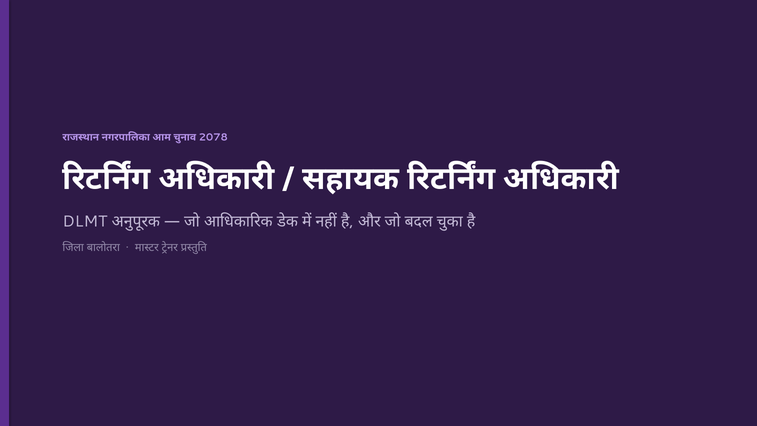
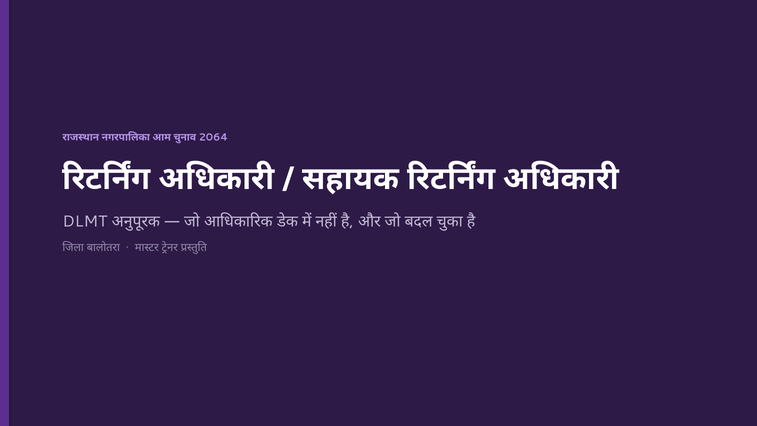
2078: 2078 -> 2064 (213, 137)
